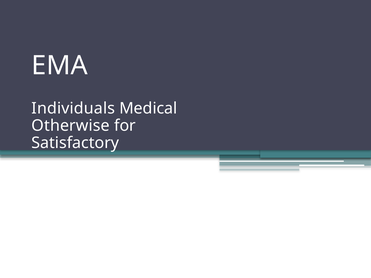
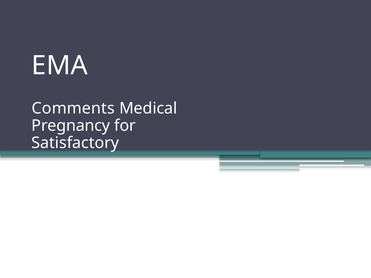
Individuals: Individuals -> Comments (73, 109)
Otherwise: Otherwise -> Pregnancy (71, 126)
